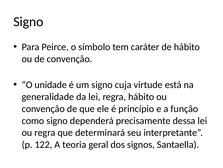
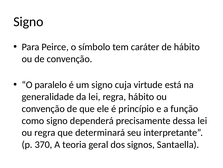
unidade: unidade -> paralelo (51, 84)
122: 122 -> 370 (43, 144)
